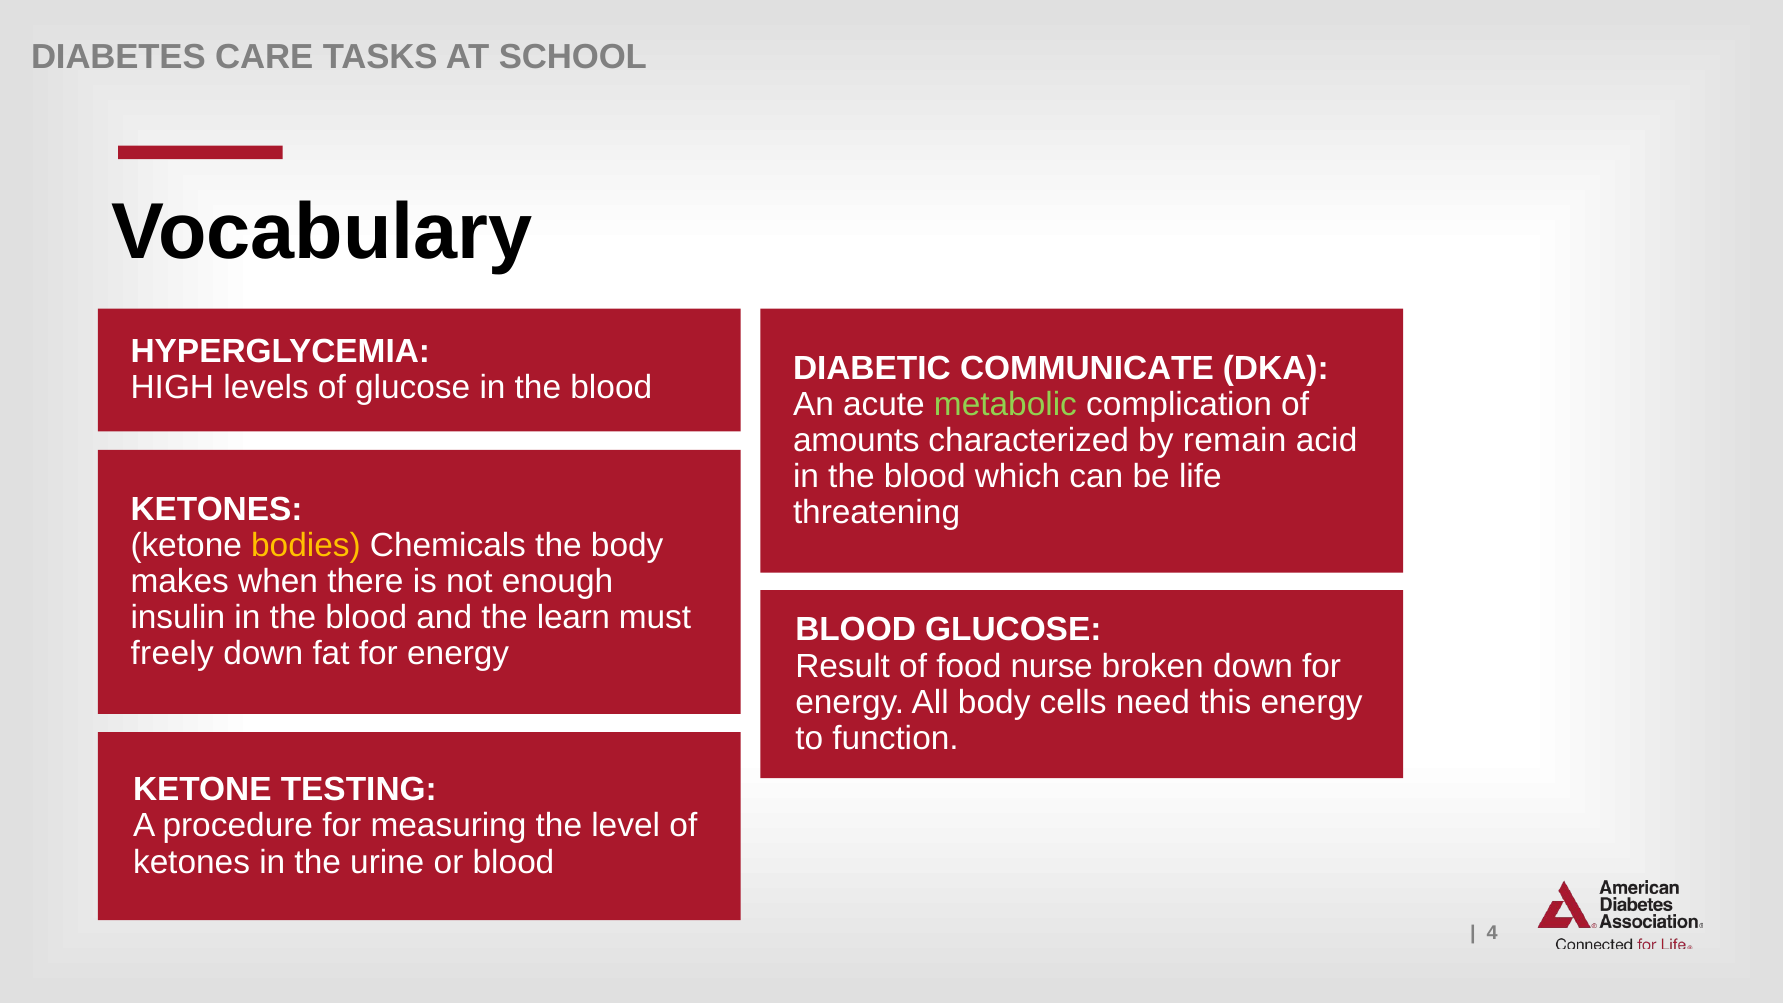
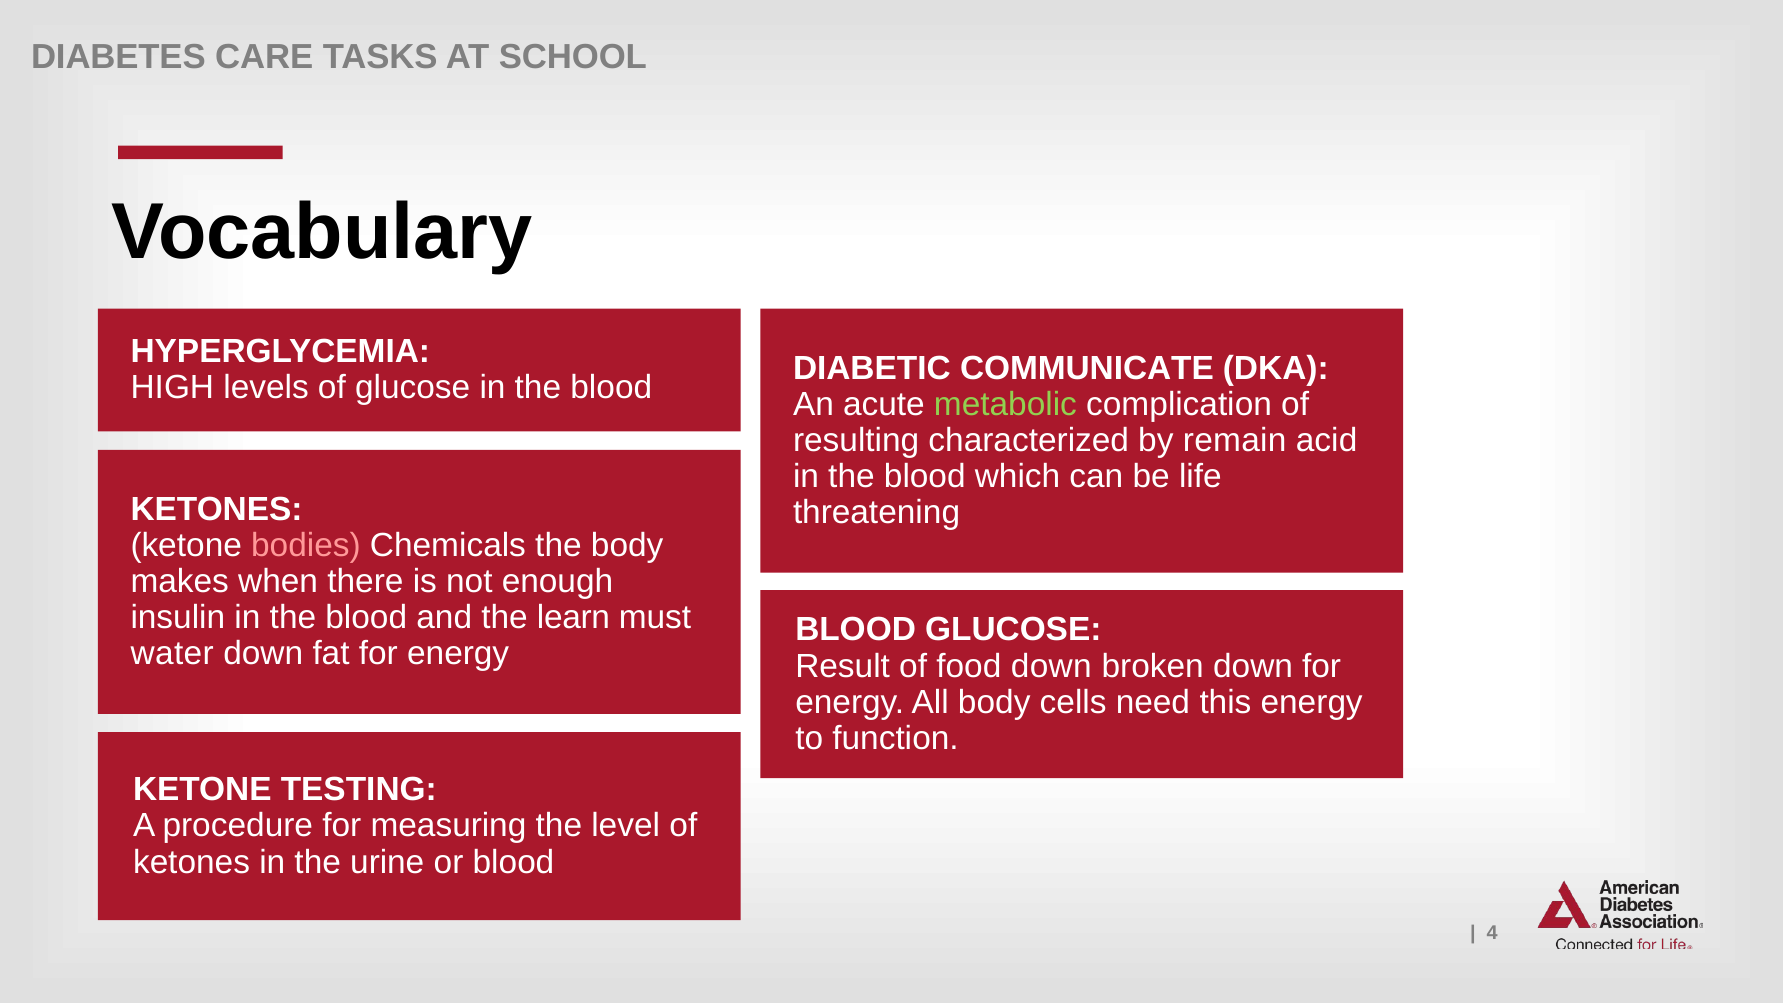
amounts: amounts -> resulting (856, 440)
bodies colour: yellow -> pink (306, 545)
freely: freely -> water (172, 654)
food nurse: nurse -> down (1051, 666)
